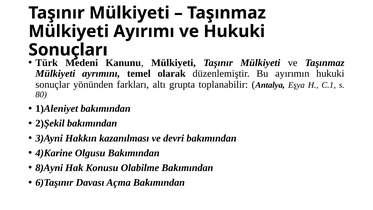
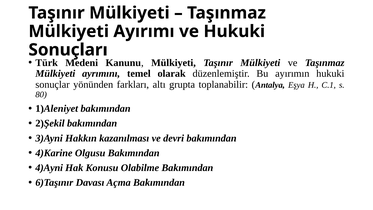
8)Ayni: 8)Ayni -> 4)Ayni (49, 168)
